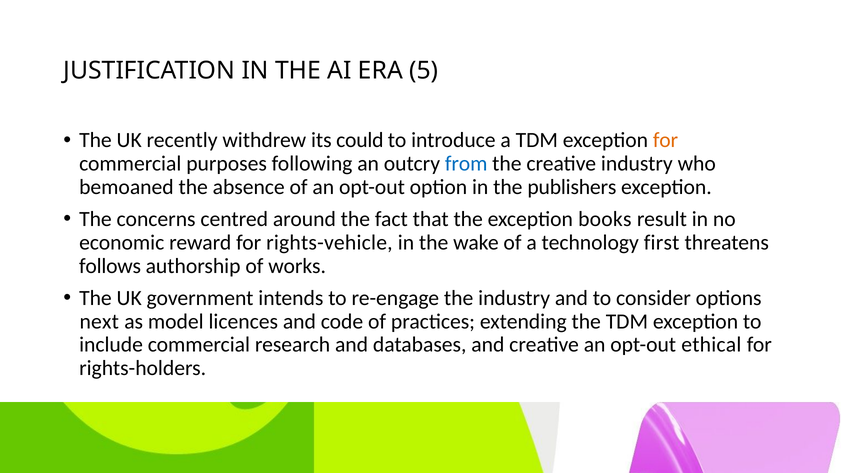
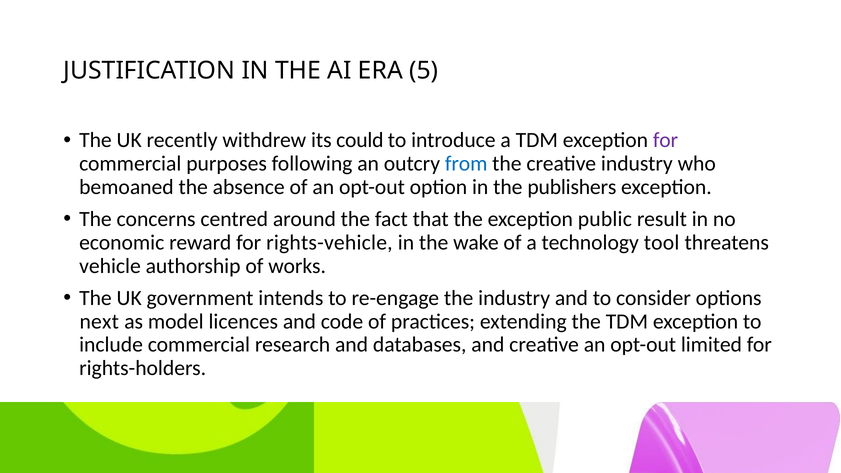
for colour: orange -> purple (666, 140)
books: books -> public (605, 219)
first: first -> tool (662, 243)
follows: follows -> vehicle (110, 266)
ethical: ethical -> limited (711, 345)
